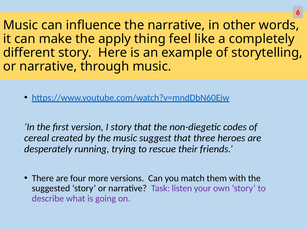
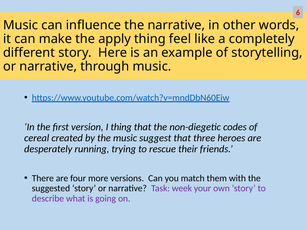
I story: story -> thing (121, 127)
listen: listen -> week (182, 189)
